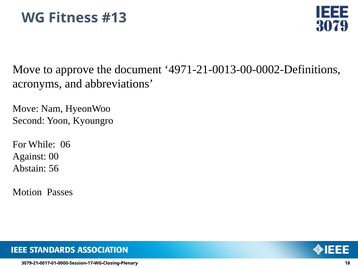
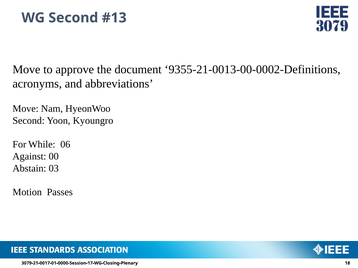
WG Fitness: Fitness -> Second (73, 18)
4971-21-0013-00-0002-Definitions: 4971-21-0013-00-0002-Definitions -> 9355-21-0013-00-0002-Definitions (253, 70)
56: 56 -> 03 (54, 169)
